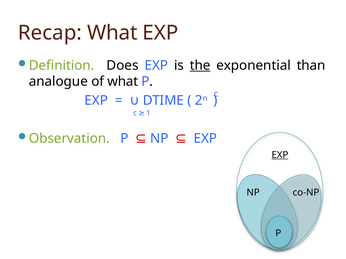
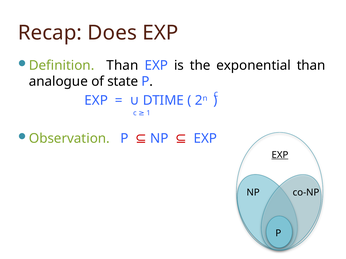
Recap What: What -> Does (112, 33)
Definition Does: Does -> Than (122, 66)
the underline: present -> none (200, 66)
of what: what -> state (123, 82)
